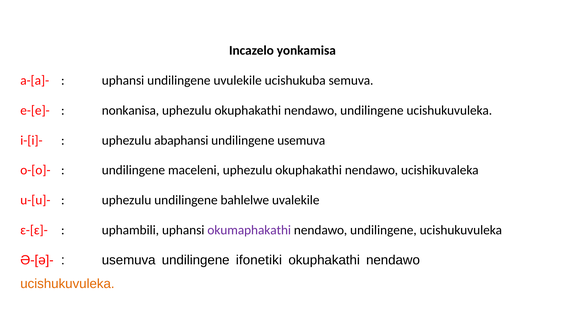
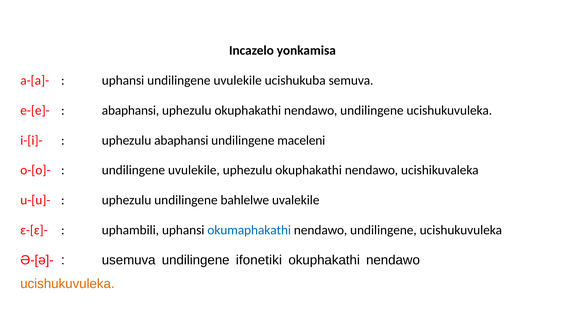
nonkanisa: nonkanisa -> abaphansi (130, 110)
undilingene usemuva: usemuva -> maceleni (301, 140)
maceleni: maceleni -> uvulekile (194, 170)
okumaphakathi colour: purple -> blue (249, 230)
